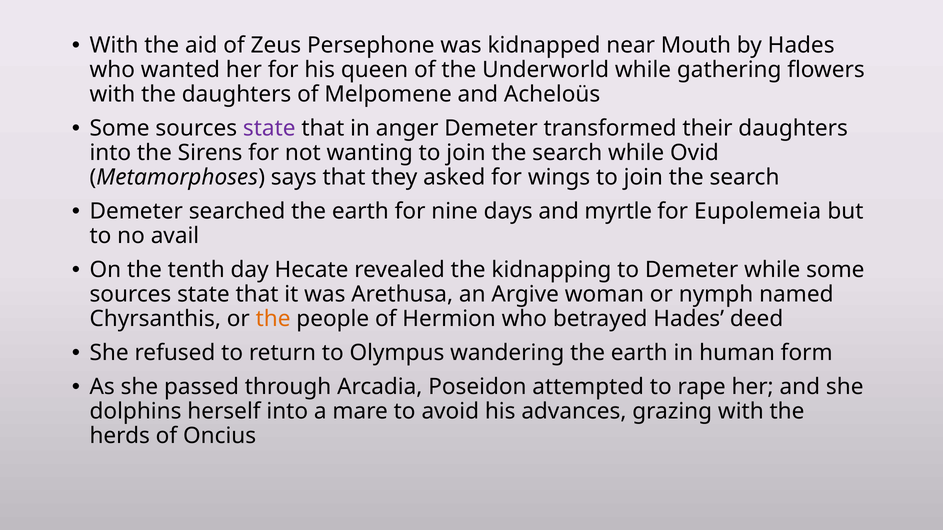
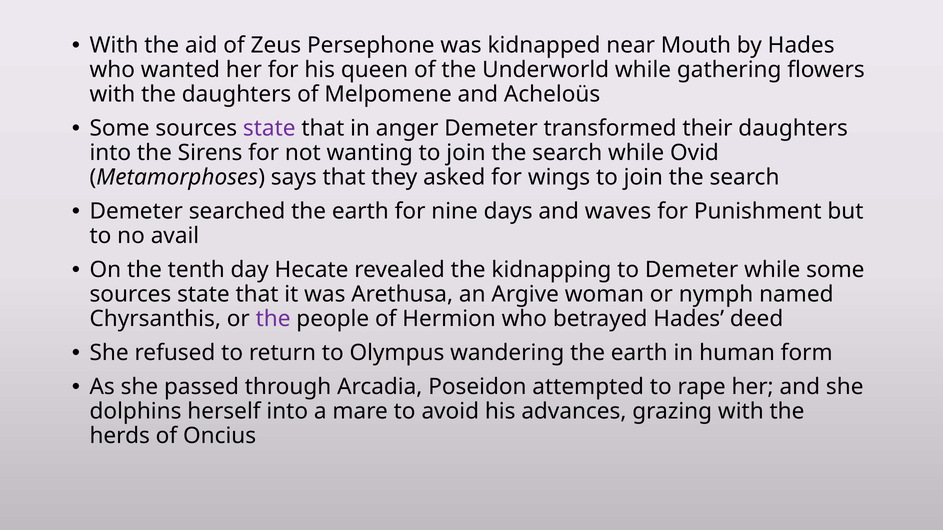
myrtle: myrtle -> waves (618, 211)
Eupolemeia: Eupolemeia -> Punishment (758, 211)
the colour: orange -> purple (273, 319)
